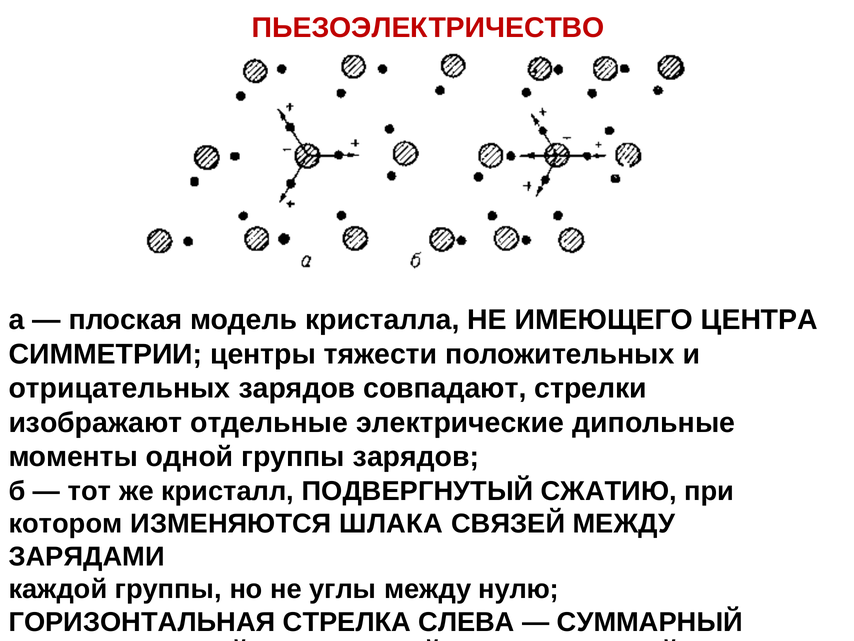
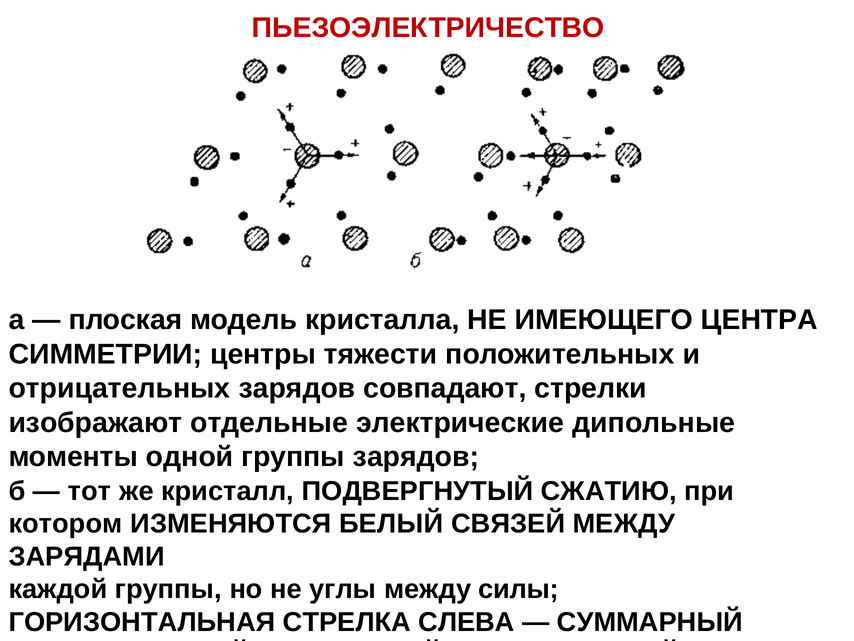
ШЛАКА: ШЛАКА -> БЕЛЫЙ (391, 524)
нулю: нулю -> силы (519, 589)
